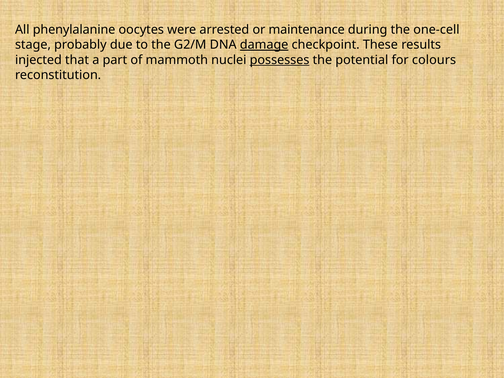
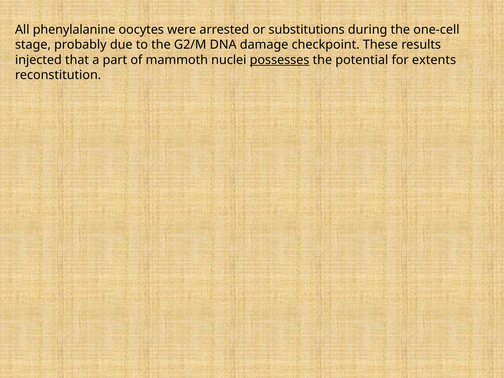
maintenance: maintenance -> substitutions (307, 30)
damage underline: present -> none (264, 45)
colours: colours -> extents (434, 60)
